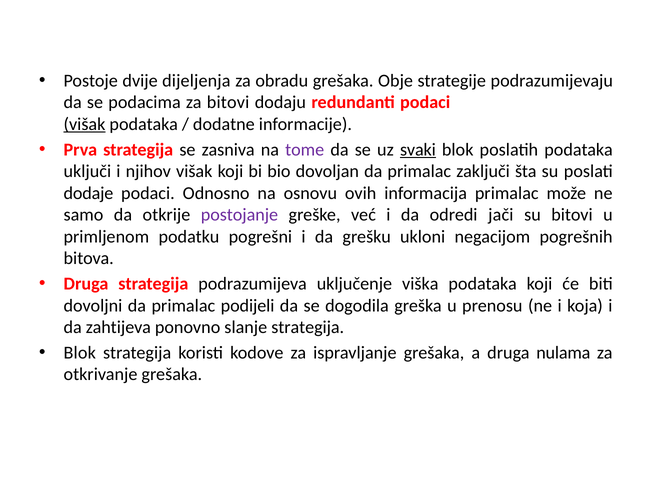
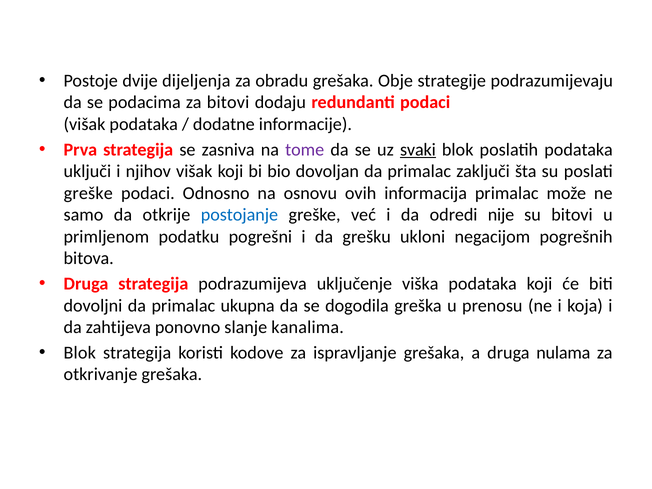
višak underline: present -> none (84, 124)
dodaje: dodaje -> greške (88, 193)
postojanje colour: purple -> blue (239, 215)
jači: jači -> nije (501, 215)
podijeli: podijeli -> ukupna (248, 306)
slanje strategija: strategija -> kanalima (308, 327)
